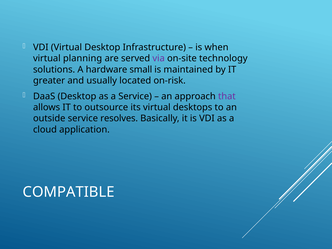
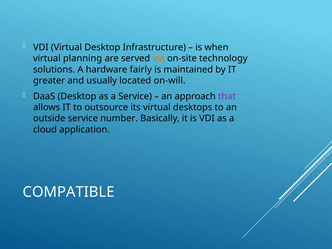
via colour: purple -> orange (159, 58)
small: small -> fairly (141, 69)
on-risk: on-risk -> on-will (170, 81)
resolves: resolves -> number (119, 118)
